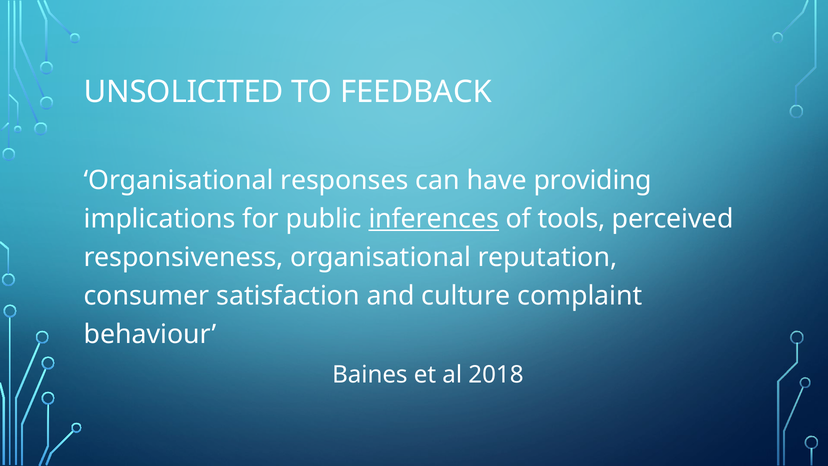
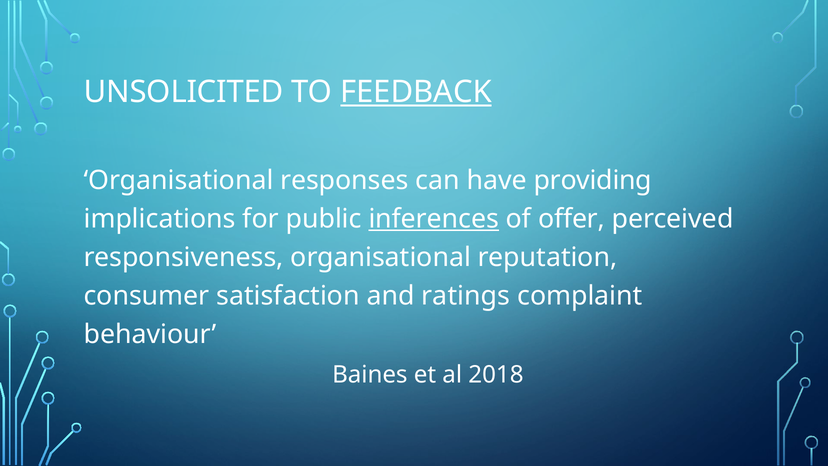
FEEDBACK underline: none -> present (416, 92)
tools: tools -> offer (571, 219)
culture: culture -> ratings (466, 296)
